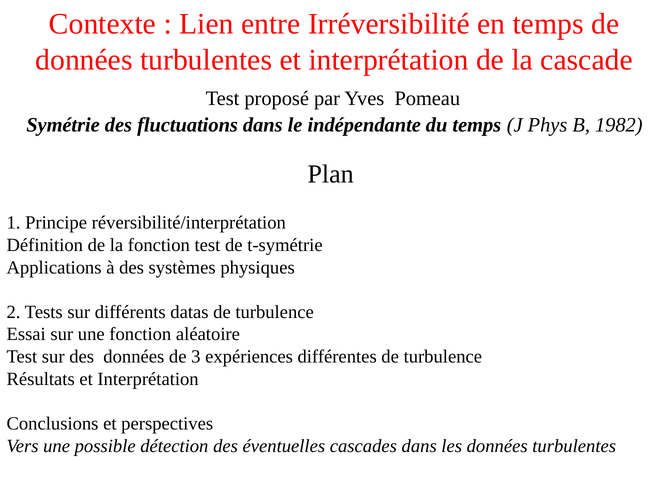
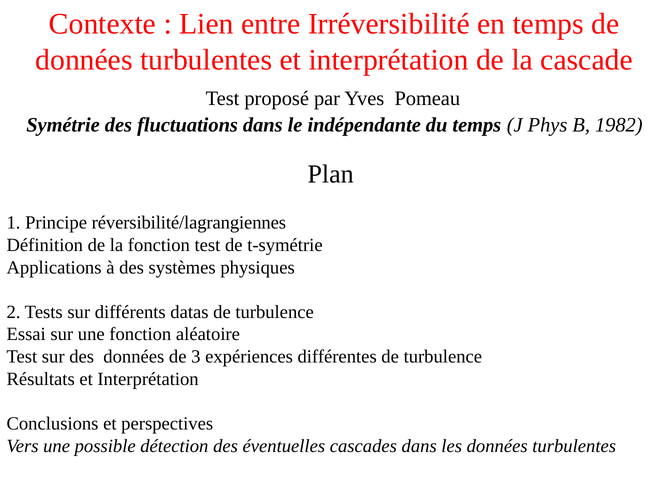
réversibilité/interprétation: réversibilité/interprétation -> réversibilité/lagrangiennes (189, 223)
